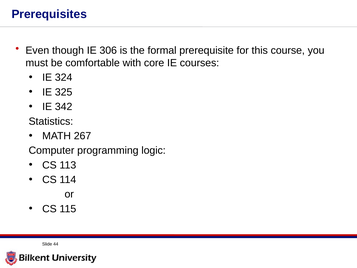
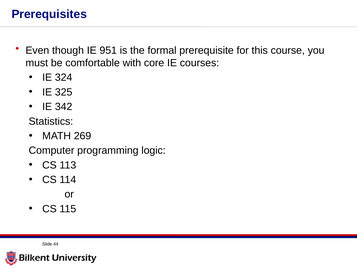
306: 306 -> 951 (108, 50)
267: 267 -> 269 (83, 136)
